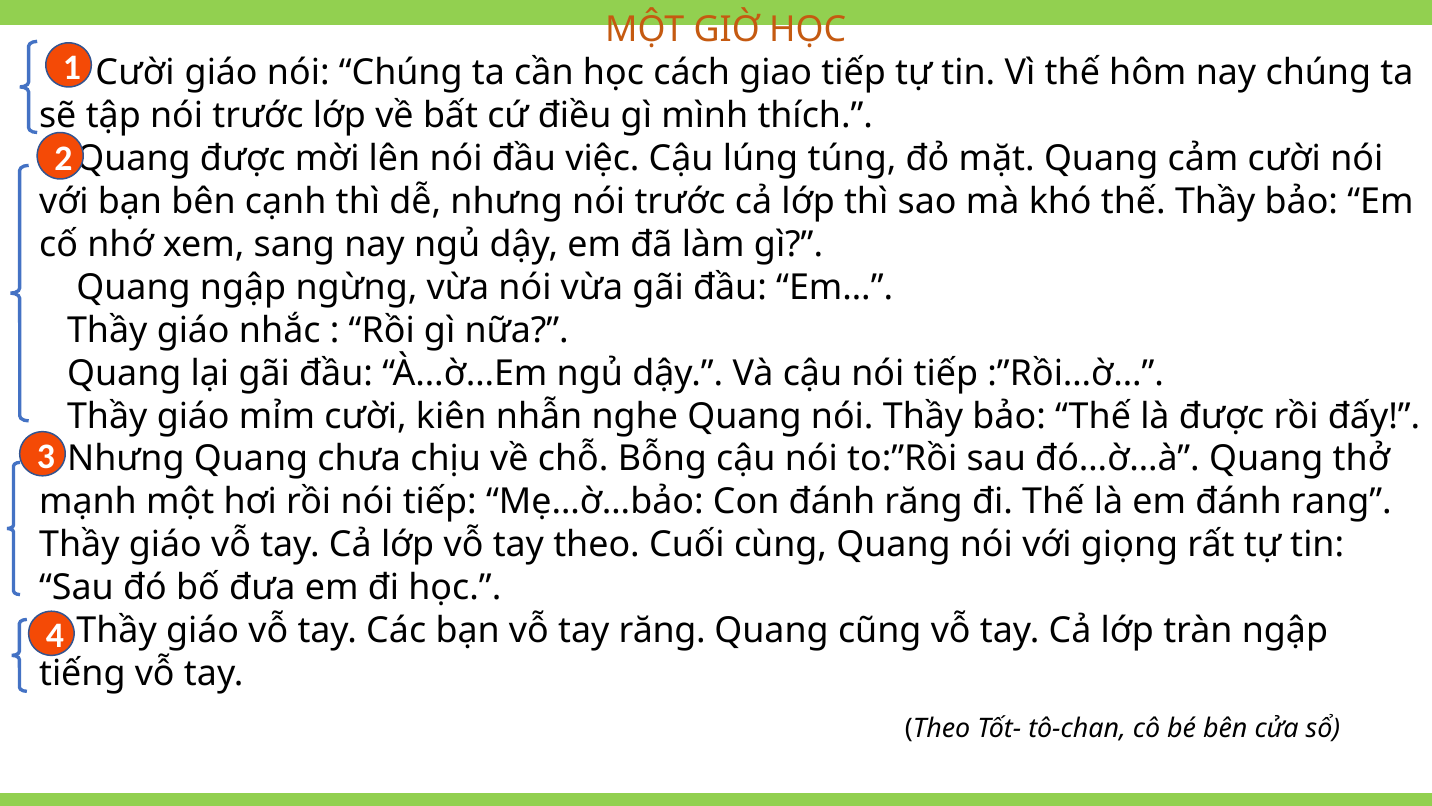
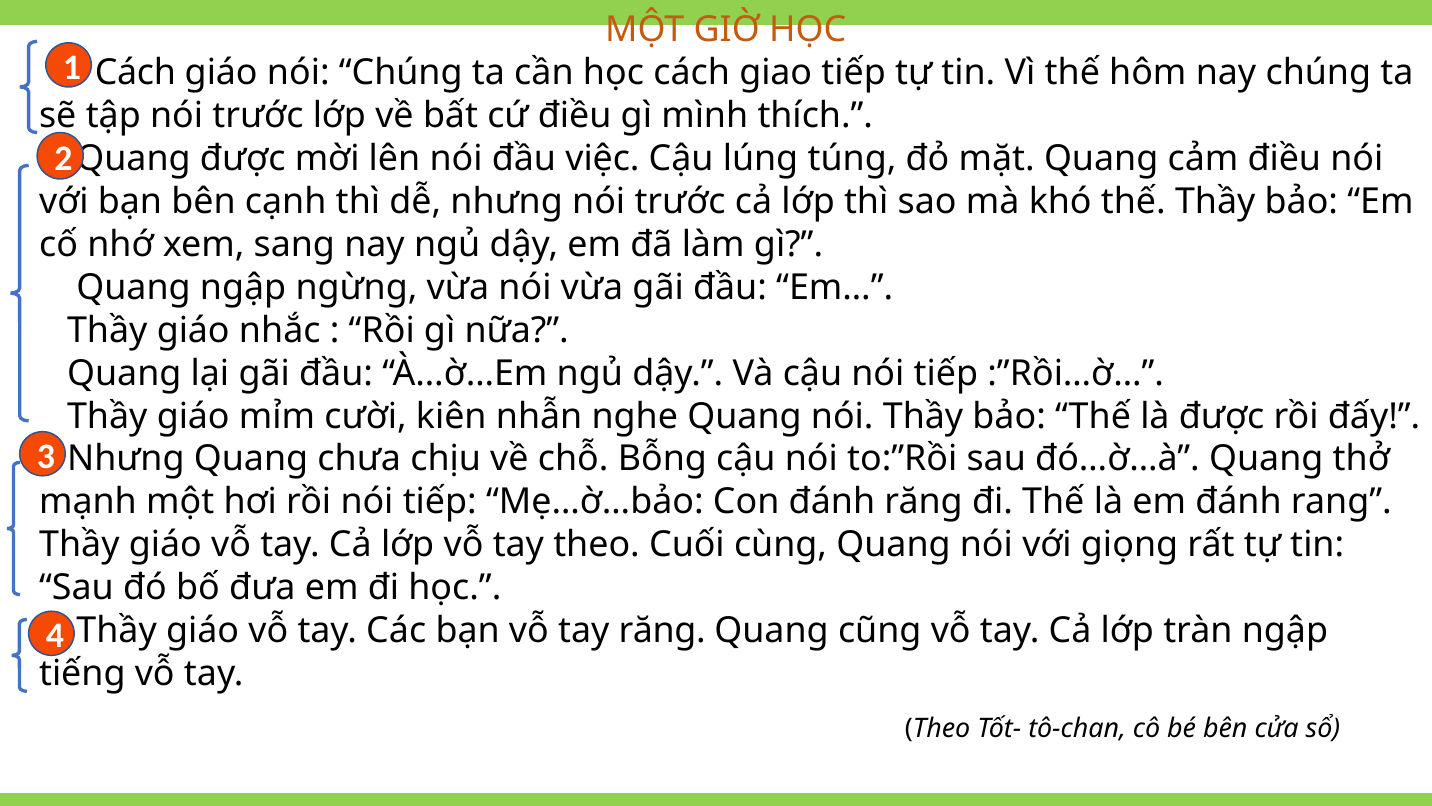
Cười: Cười -> Cách (135, 72)
cảm cười: cười -> điều (1284, 158)
